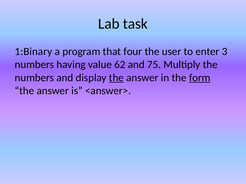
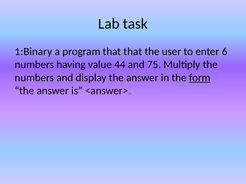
that four: four -> that (133, 52)
3: 3 -> 6 (225, 52)
62: 62 -> 44 (120, 65)
the underline: present -> none (116, 78)
